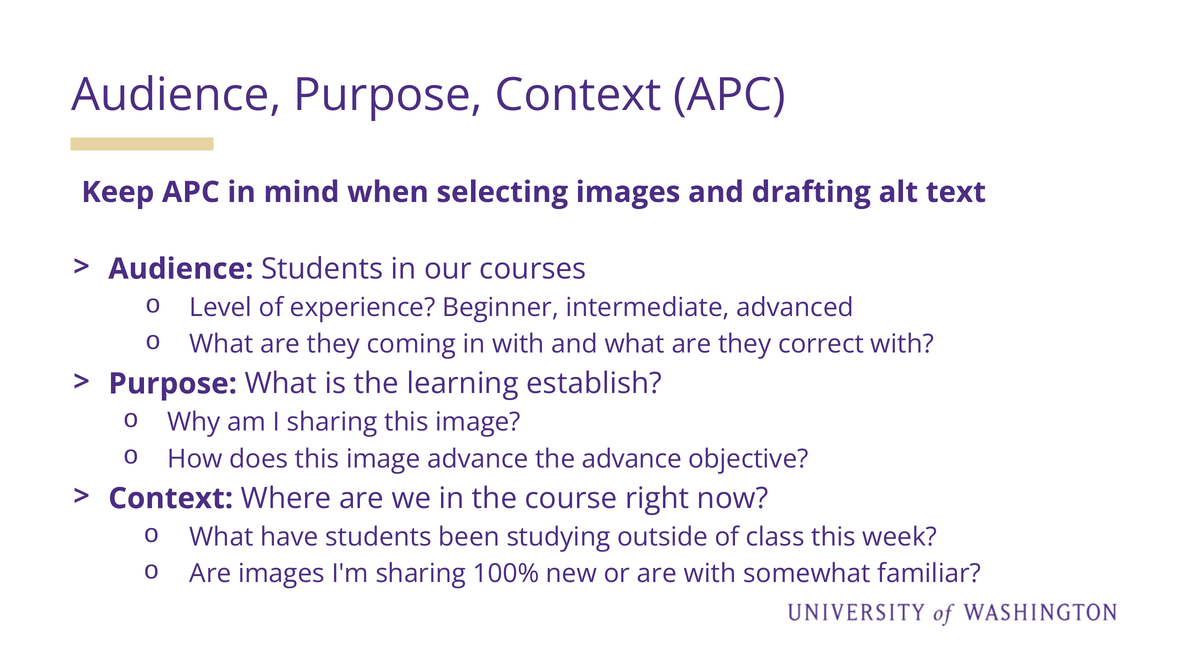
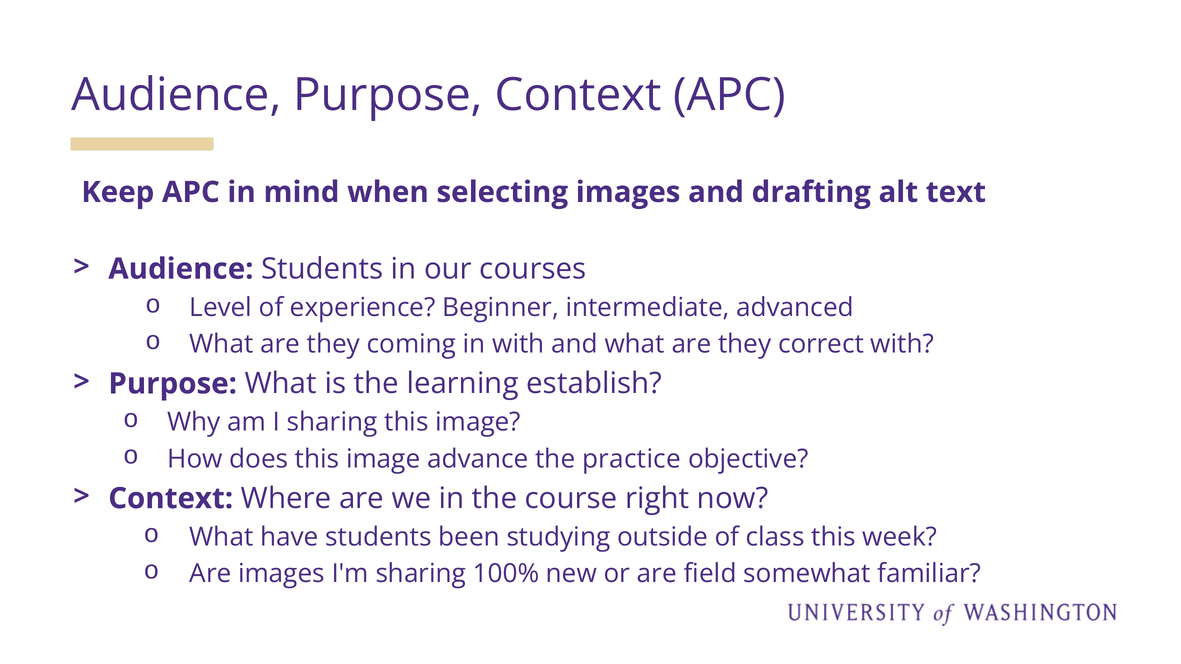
the advance: advance -> practice (631, 459)
are with: with -> field (710, 574)
